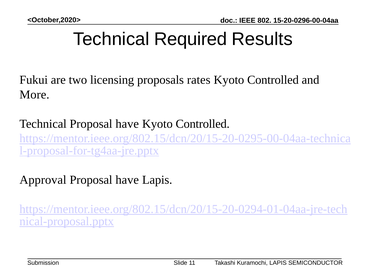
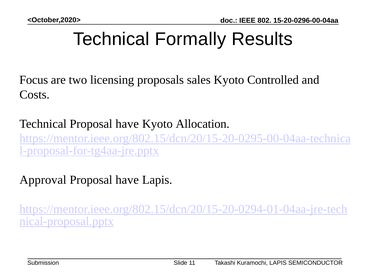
Required: Required -> Formally (190, 39)
Fukui: Fukui -> Focus (34, 80)
rates: rates -> sales (199, 80)
More: More -> Costs (35, 95)
Controlled: Controlled -> Allocation (203, 124)
